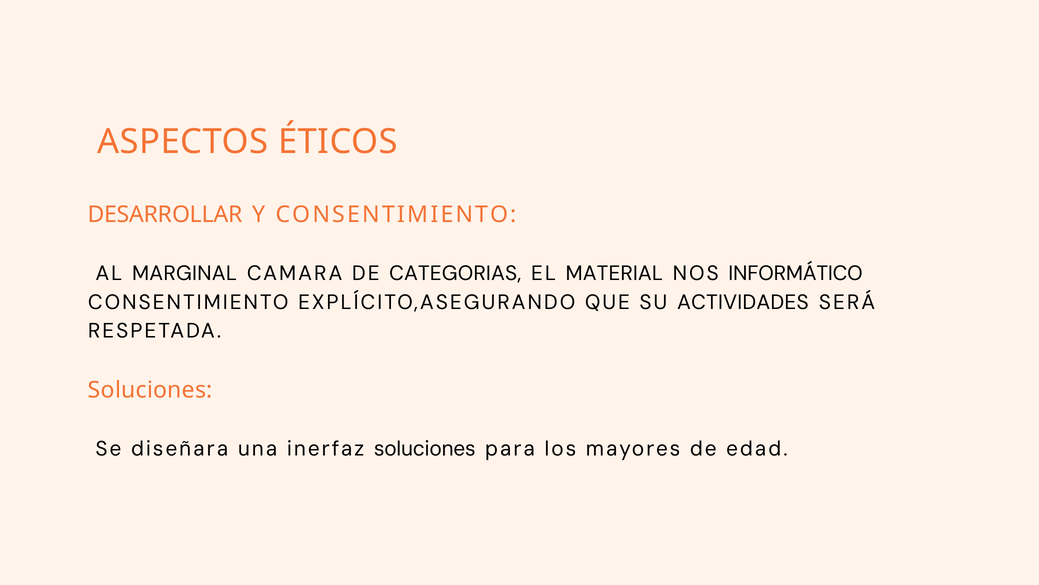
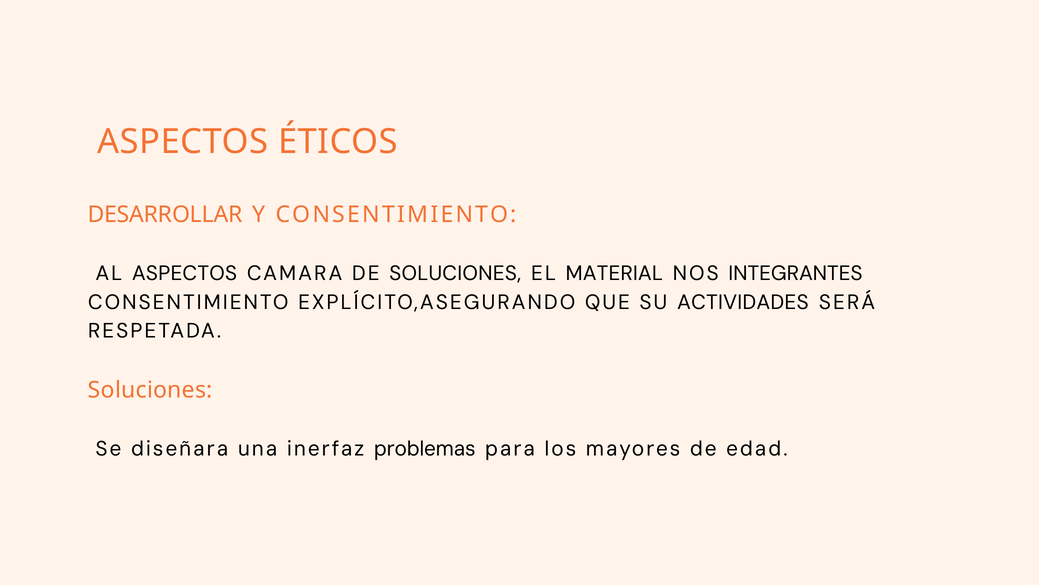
AL MARGINAL: MARGINAL -> ASPECTOS (184, 273)
DE CATEGORIAS: CATEGORIAS -> SOLUCIONES (455, 273)
INFORMÁTICO: INFORMÁTICO -> INTEGRANTES (795, 273)
inerfaz soluciones: soluciones -> problemas (425, 449)
